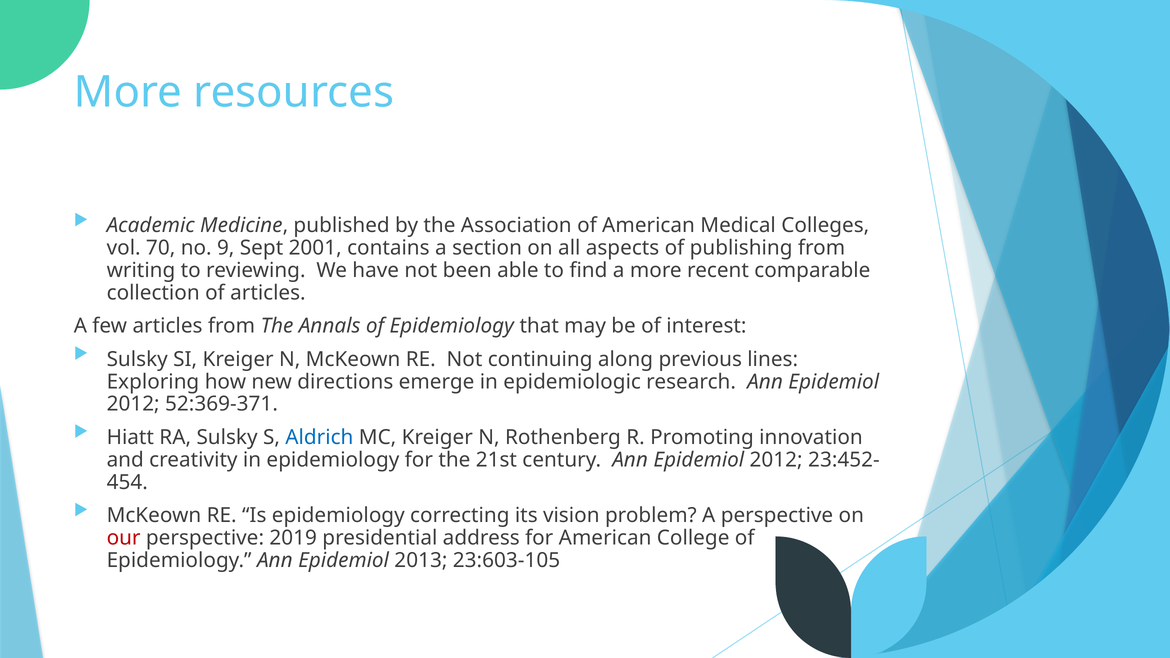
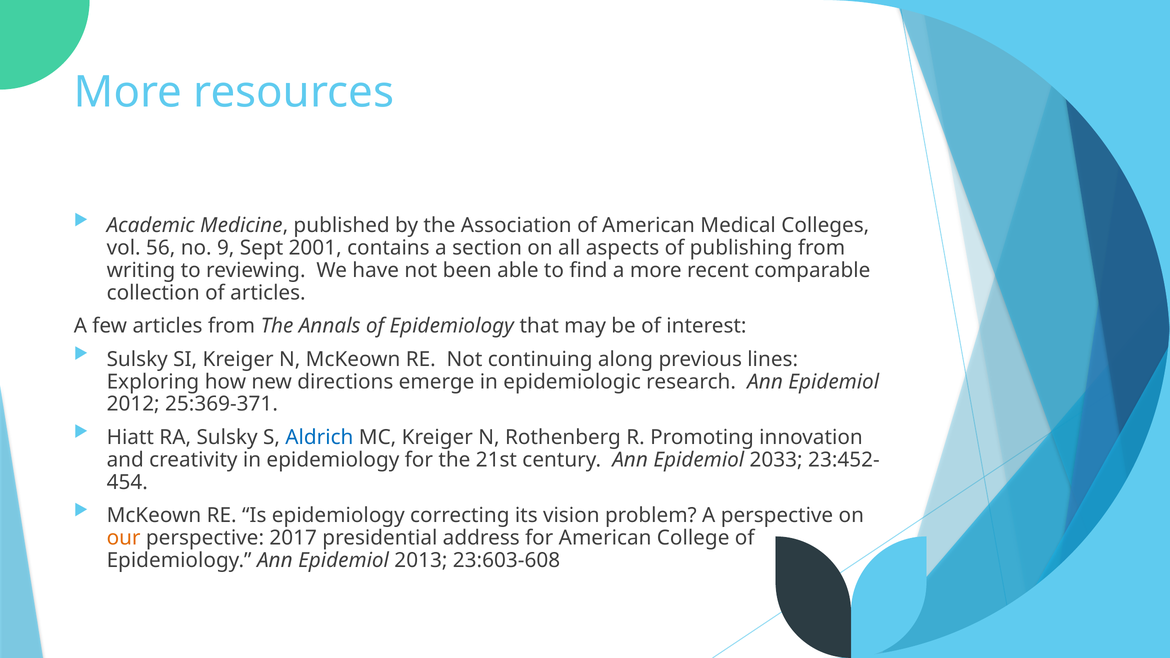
70: 70 -> 56 (161, 248)
52:369-371: 52:369-371 -> 25:369-371 (221, 404)
century Ann Epidemiol 2012: 2012 -> 2033 (776, 460)
our colour: red -> orange (124, 538)
2019: 2019 -> 2017 (293, 538)
23:603-105: 23:603-105 -> 23:603-608 (506, 560)
